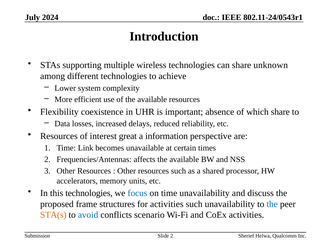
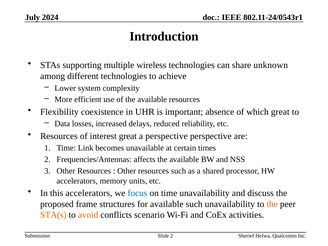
which share: share -> great (280, 112)
a information: information -> perspective (167, 136)
this technologies: technologies -> accelerators (89, 193)
for activities: activities -> available (167, 204)
the colour: blue -> orange (272, 204)
avoid colour: blue -> orange (88, 215)
